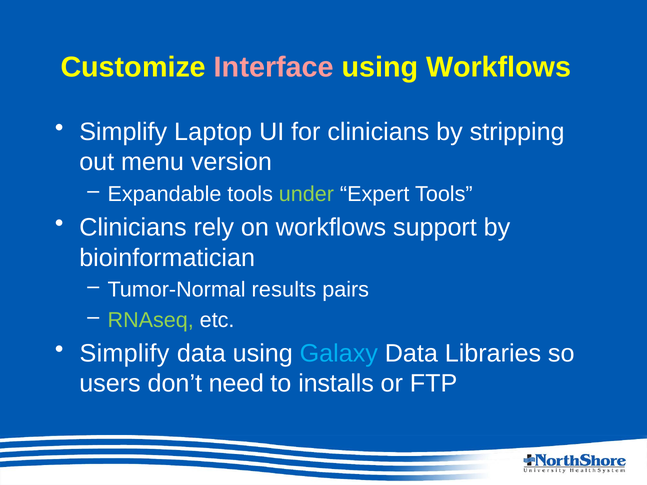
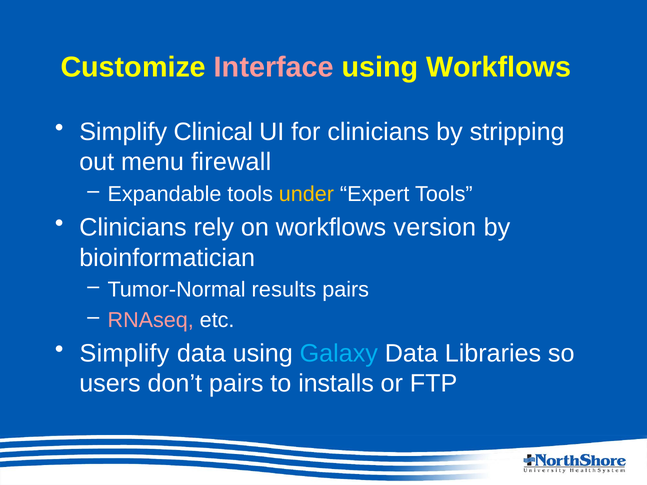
Laptop: Laptop -> Clinical (213, 132)
version: version -> firewall (231, 162)
under colour: light green -> yellow (306, 194)
support: support -> version (435, 228)
RNAseq colour: light green -> pink (151, 320)
don’t need: need -> pairs (236, 384)
